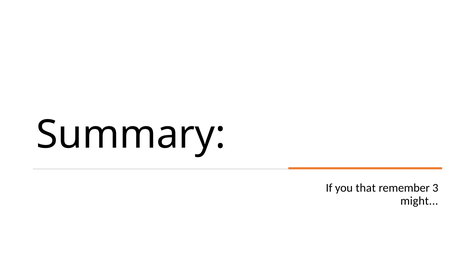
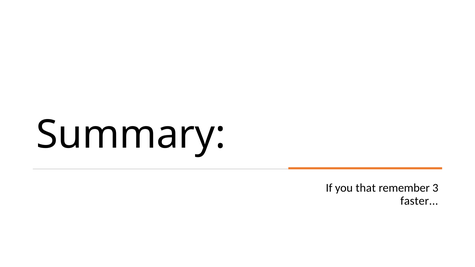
might: might -> faster (419, 201)
